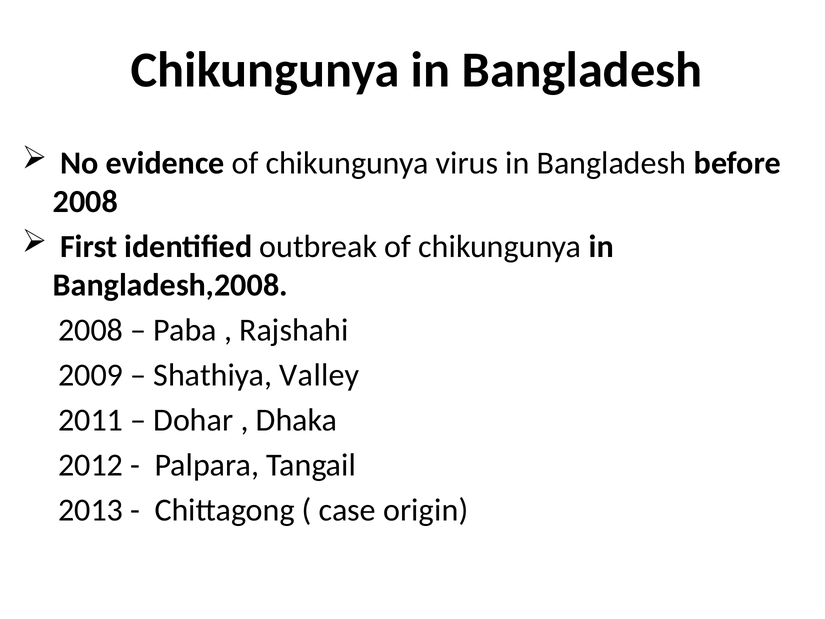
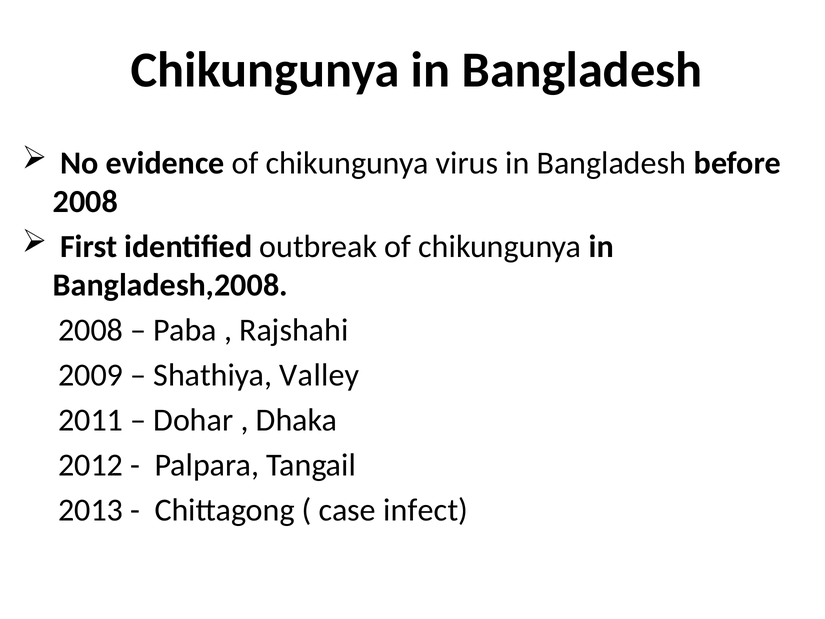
origin: origin -> infect (426, 510)
